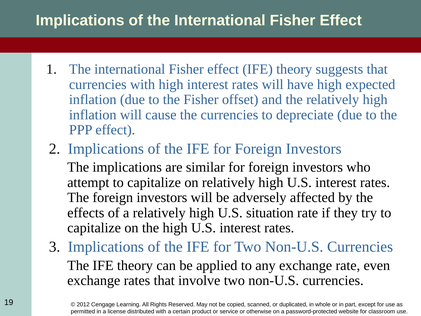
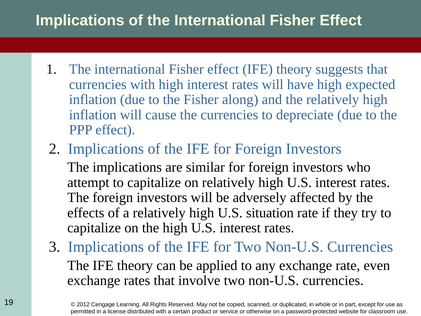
offset: offset -> along (240, 100)
